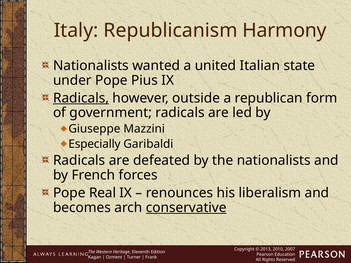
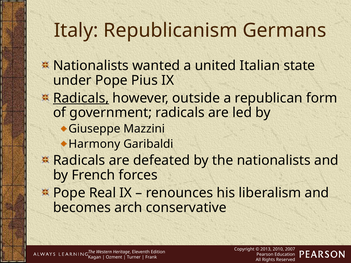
Harmony: Harmony -> Germans (284, 31)
Especially: Especially -> Harmony (94, 144)
conservative underline: present -> none (186, 208)
